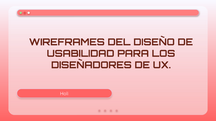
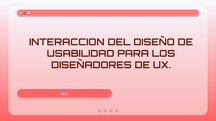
WIREFRAMES: WIREFRAMES -> INTERACCION (67, 42)
